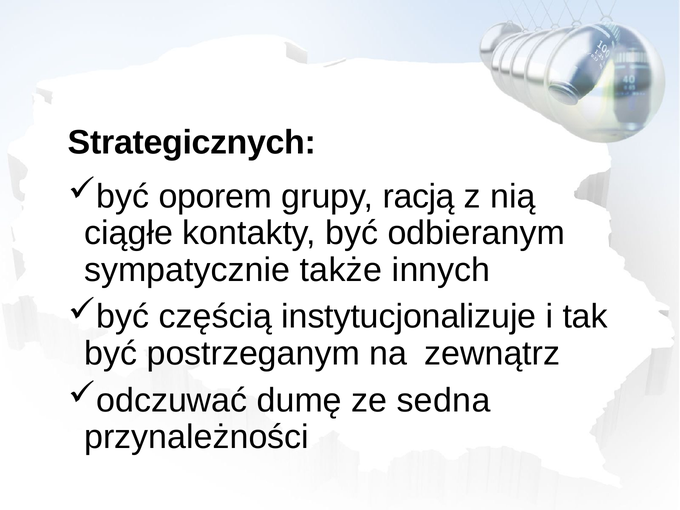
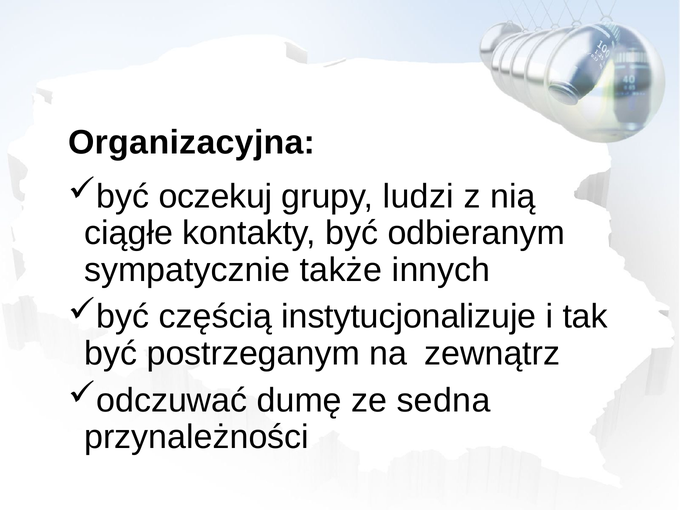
Strategicznych: Strategicznych -> Organizacyjna (192, 143)
oporem: oporem -> oczekuj (215, 196)
racją: racją -> ludzi (418, 196)
